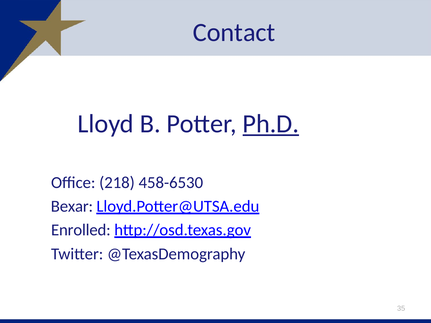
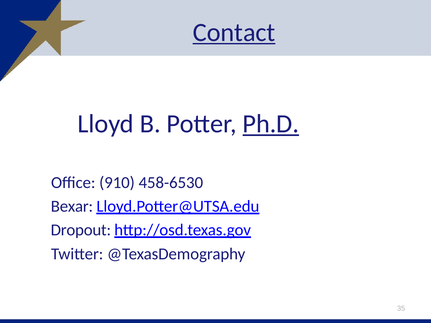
Contact underline: none -> present (234, 32)
218: 218 -> 910 (117, 183)
Enrolled: Enrolled -> Dropout (81, 230)
